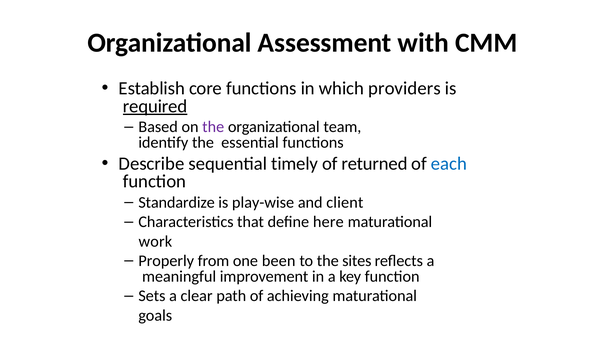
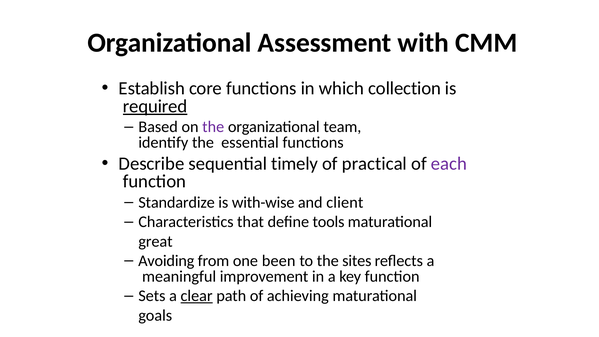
providers: providers -> collection (405, 88)
returned: returned -> practical (374, 163)
each colour: blue -> purple (449, 163)
play-wise: play-wise -> with-wise (263, 202)
here: here -> tools (328, 222)
work: work -> great (155, 241)
Properly: Properly -> Avoiding (166, 261)
clear underline: none -> present (197, 296)
